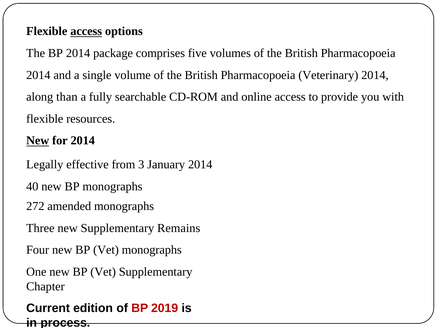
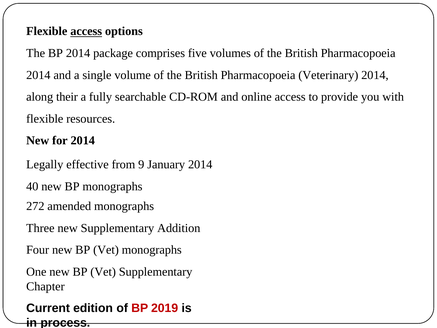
than: than -> their (67, 97)
New underline: present -> none (38, 141)
3: 3 -> 9 (141, 164)
Remains: Remains -> Addition (179, 228)
